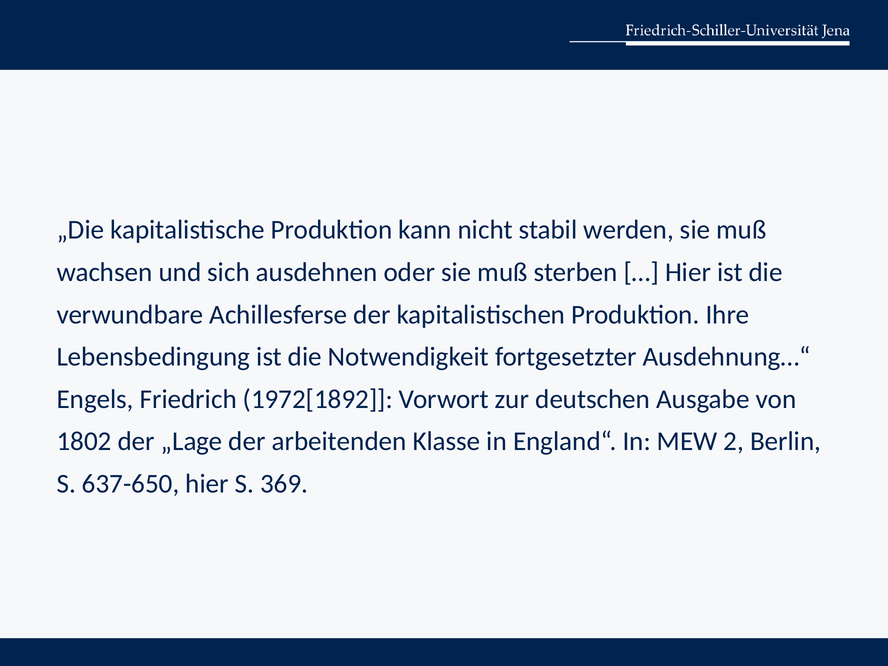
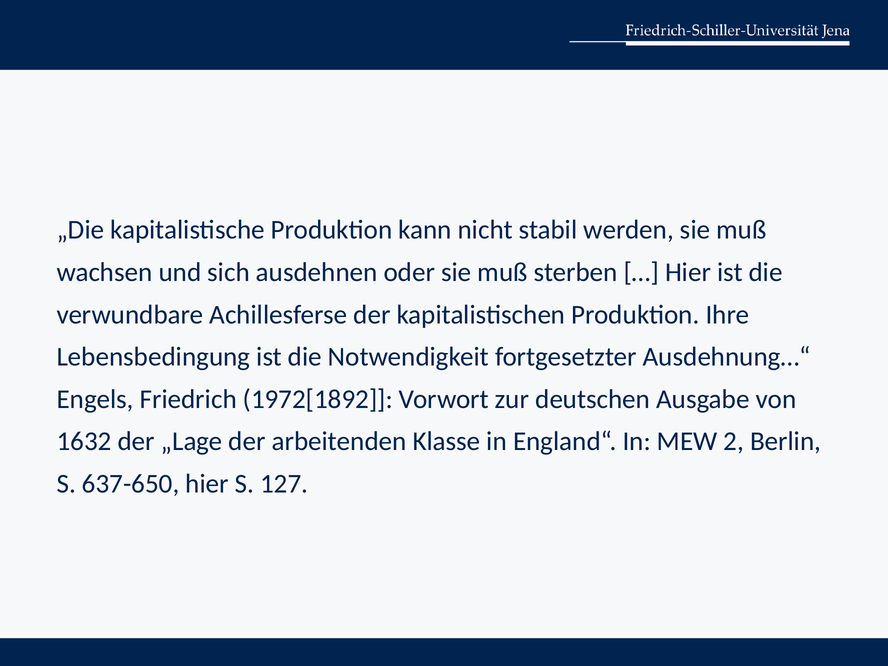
1802: 1802 -> 1632 (84, 441)
369: 369 -> 127 (284, 484)
